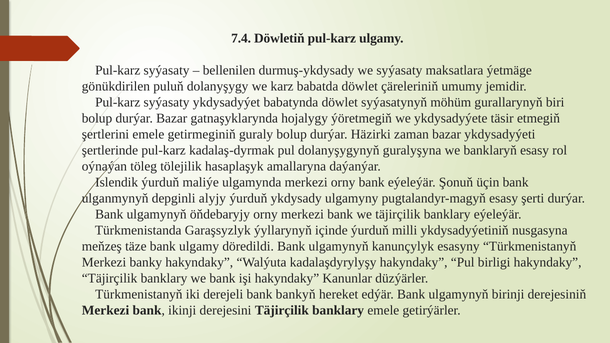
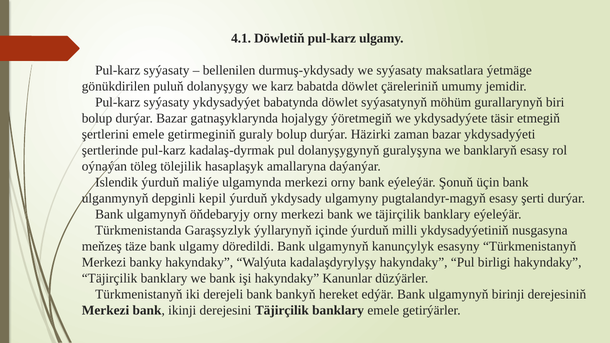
7.4: 7.4 -> 4.1 (241, 38)
alyjy: alyjy -> kepil (212, 199)
